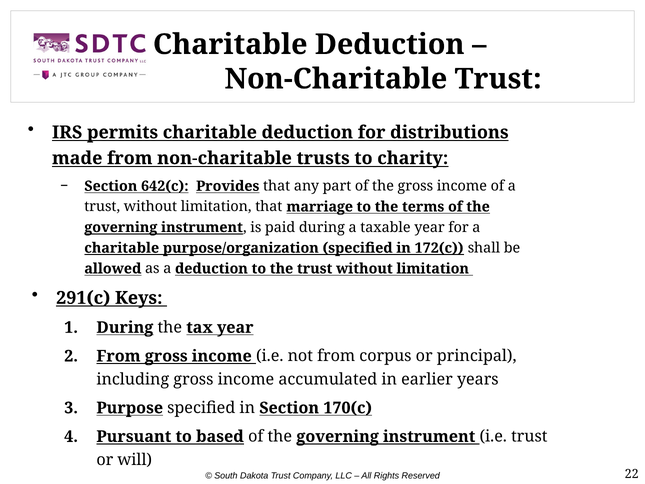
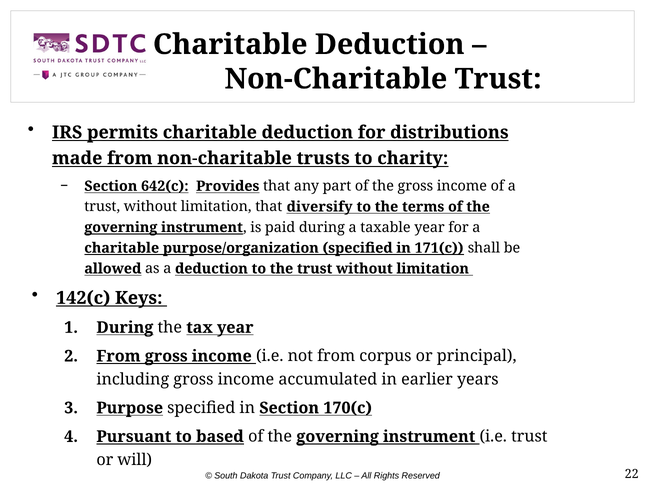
marriage: marriage -> diversify (320, 207)
172(c: 172(c -> 171(c (439, 248)
291(c: 291(c -> 142(c (83, 298)
